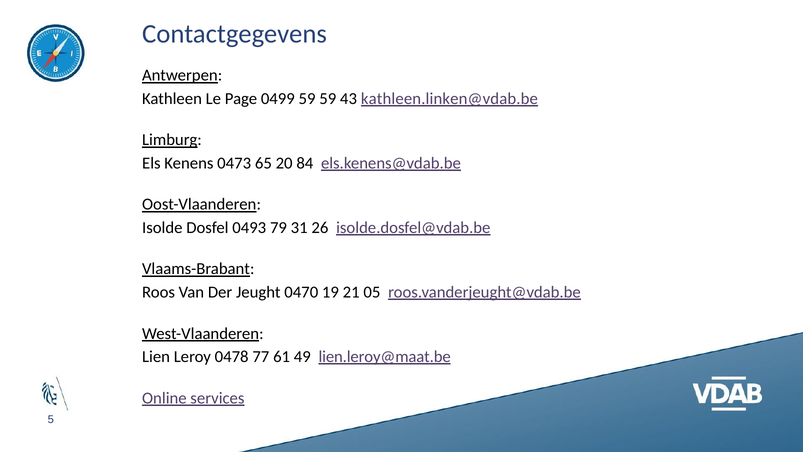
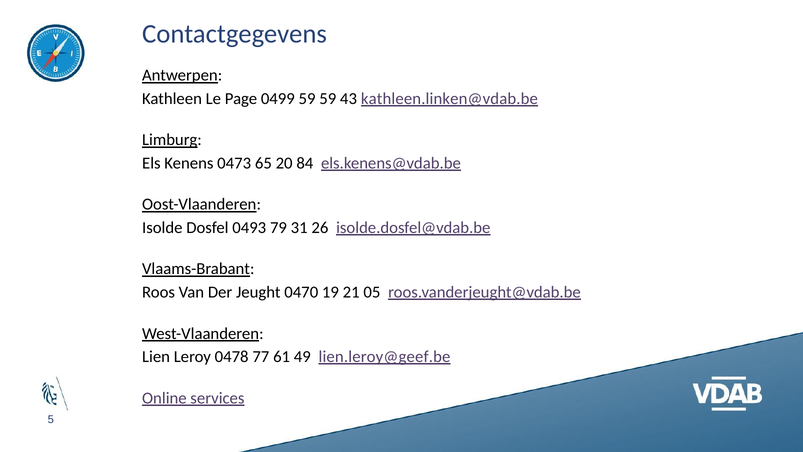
lien.leroy@maat.be: lien.leroy@maat.be -> lien.leroy@geef.be (384, 356)
